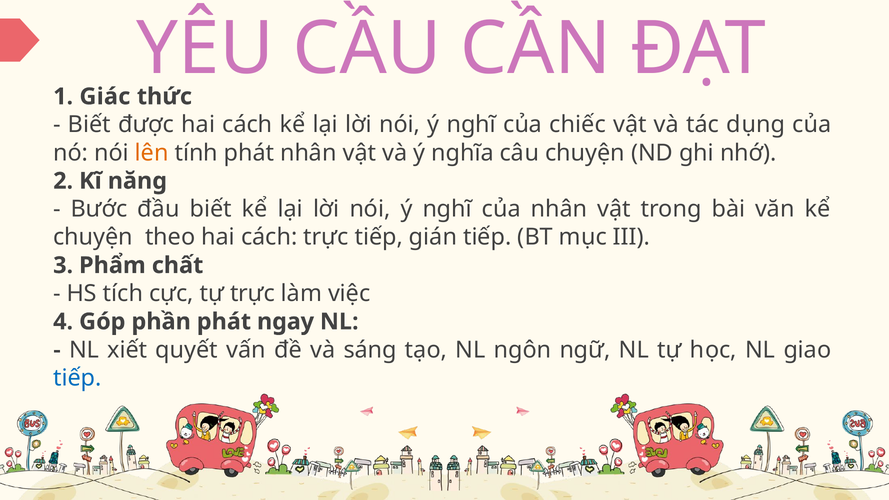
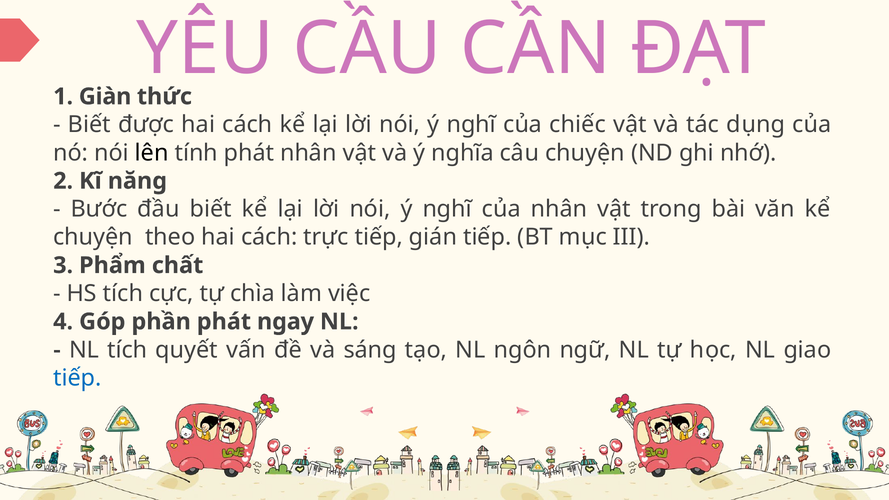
Giác: Giác -> Giàn (105, 97)
lên colour: orange -> black (152, 153)
tự trực: trực -> chìa (252, 294)
NL xiết: xiết -> tích (127, 350)
